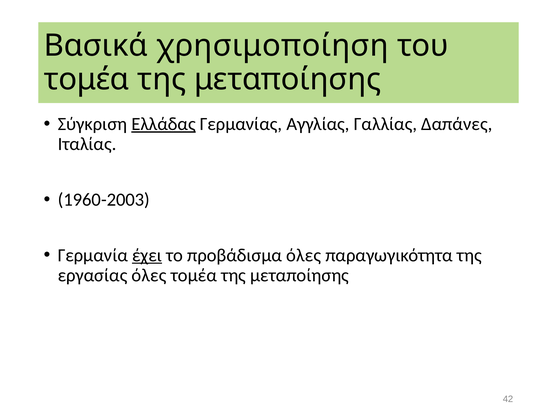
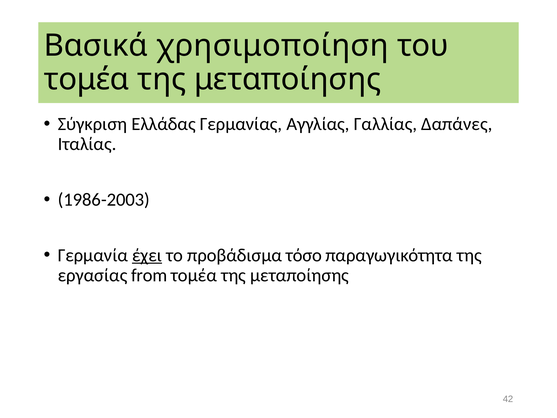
Ελλάδας underline: present -> none (164, 124)
1960-2003: 1960-2003 -> 1986-2003 (104, 200)
προβάδισμα όλες: όλες -> τόσο (304, 255)
εργασίας όλες: όλες -> from (149, 275)
